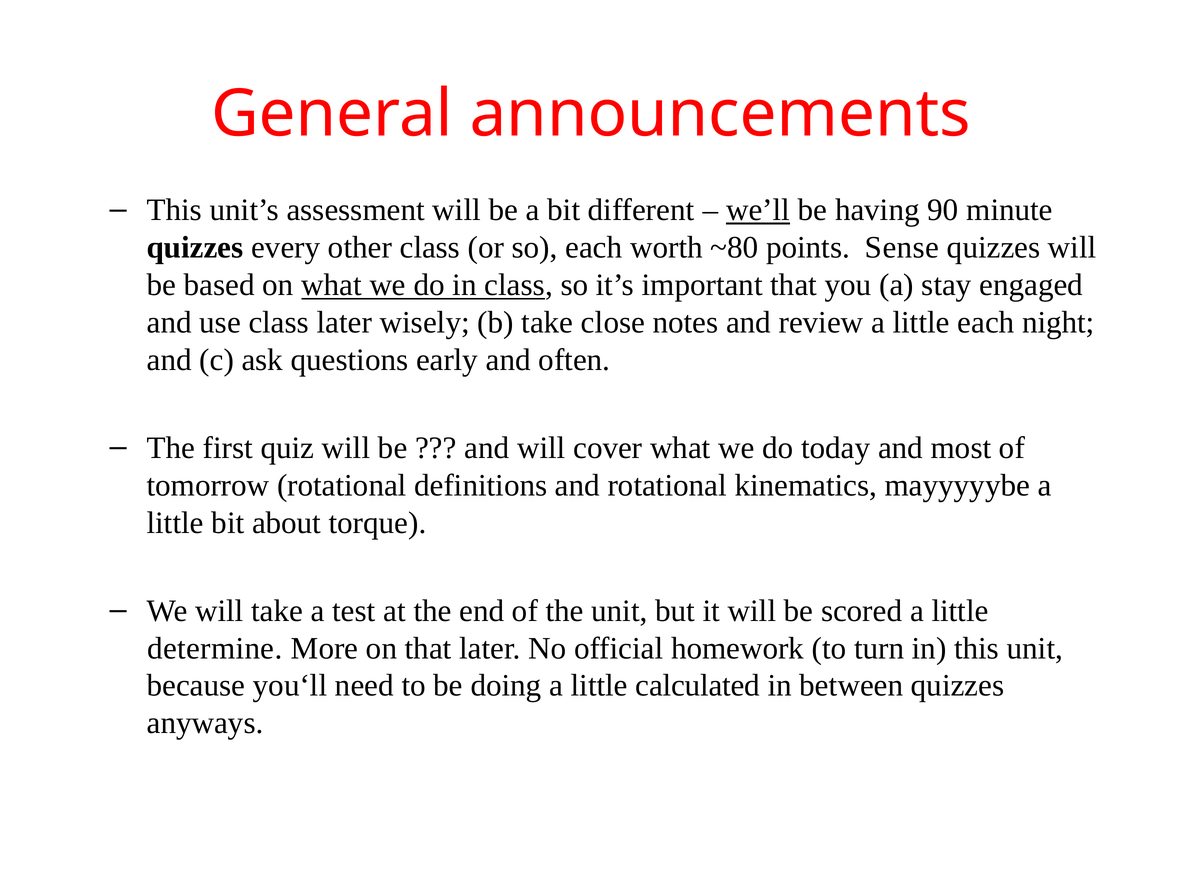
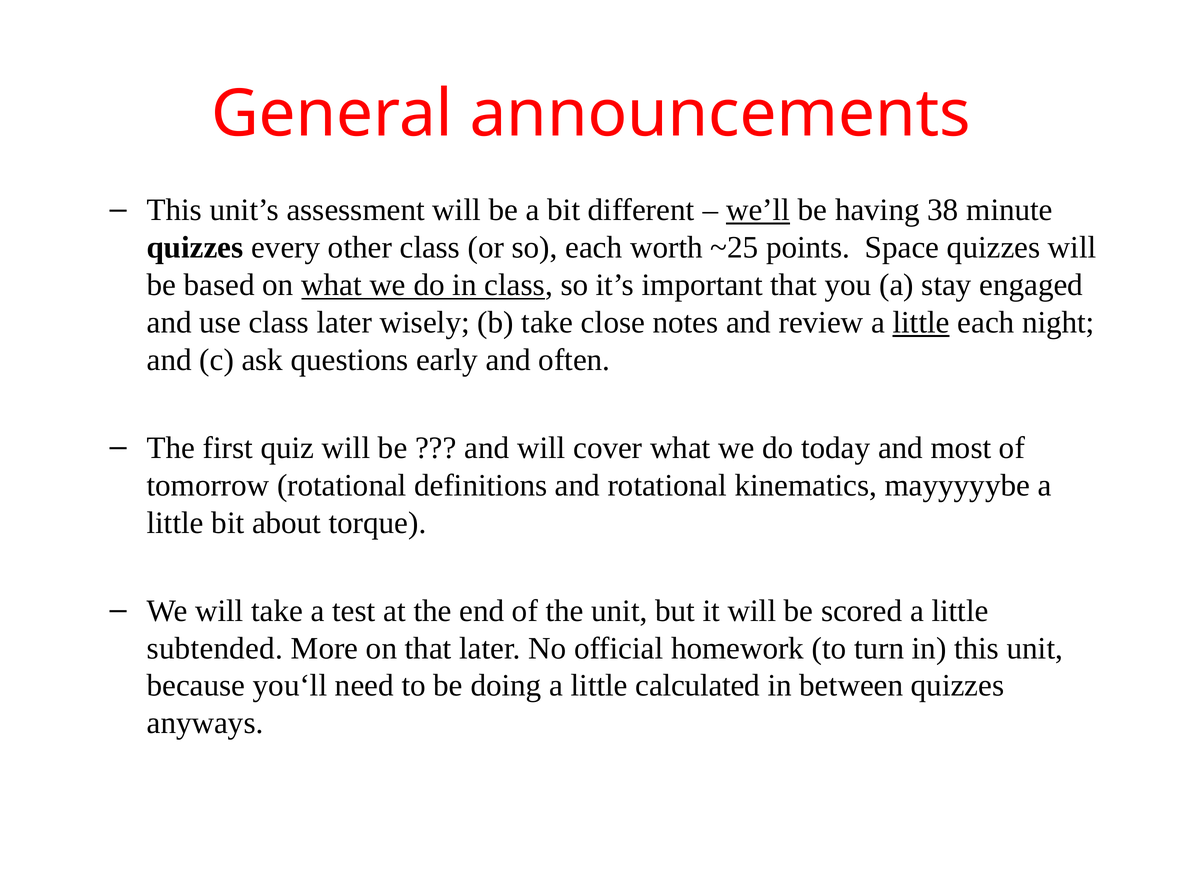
90: 90 -> 38 (943, 210)
~80: ~80 -> ~25 (734, 247)
Sense: Sense -> Space (902, 247)
little underline: none -> present (921, 322)
determine: determine -> subtended (215, 648)
